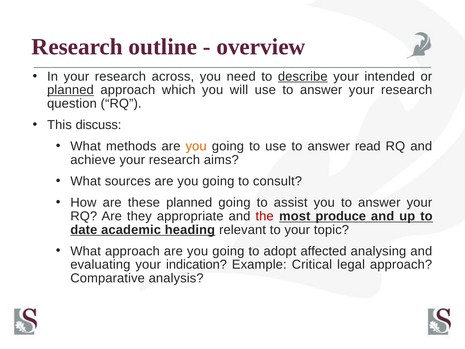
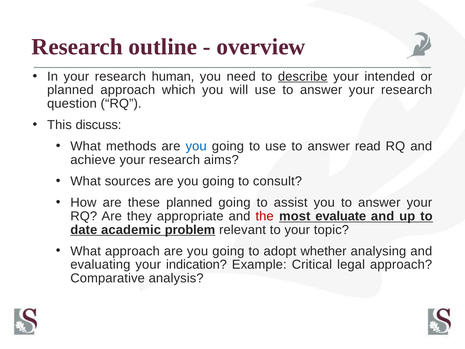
across: across -> human (173, 76)
planned underline: present -> none (70, 90)
you colour: orange -> blue (196, 146)
produce: produce -> evaluate (341, 216)
heading: heading -> problem (190, 230)
affected: affected -> whether (324, 251)
